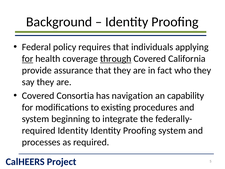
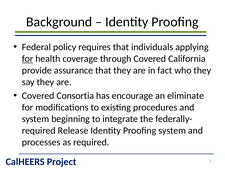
through underline: present -> none (116, 59)
navigation: navigation -> encourage (132, 96)
capability: capability -> eliminate (186, 96)
required Identity: Identity -> Release (73, 130)
